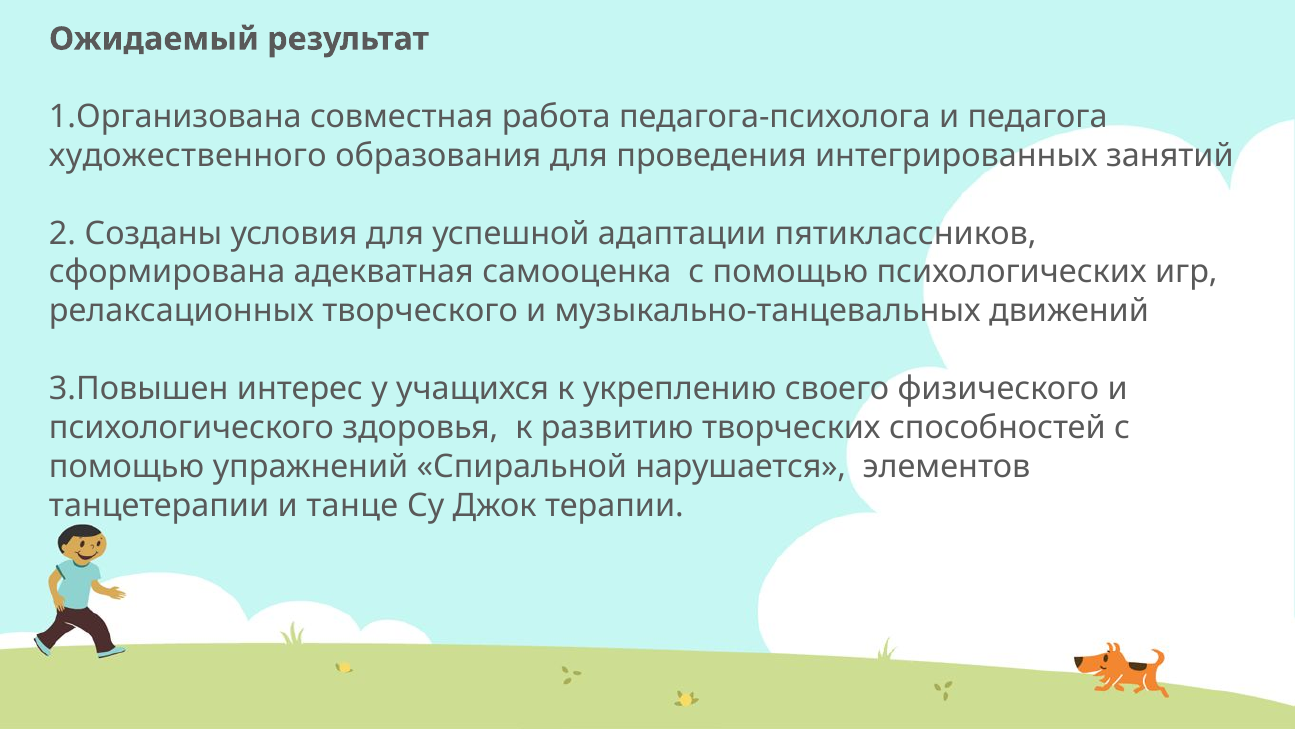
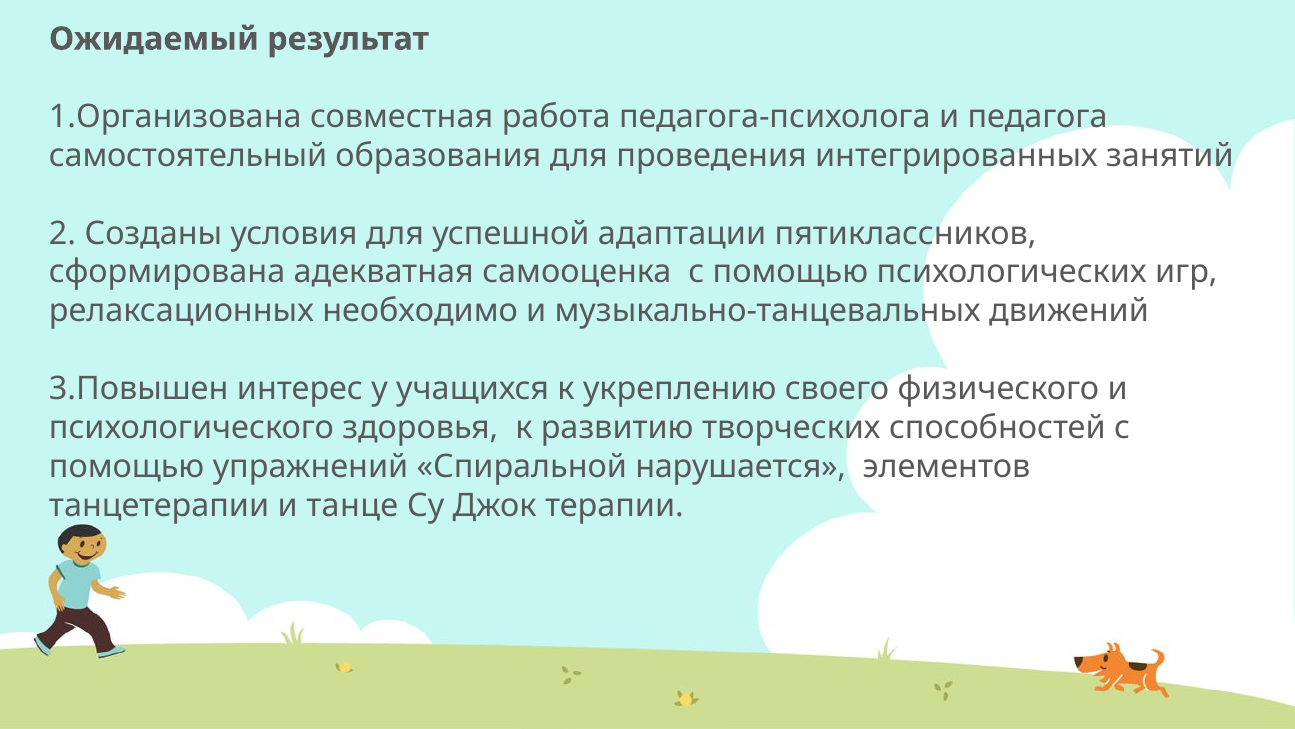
художественного: художественного -> самостоятельный (188, 156)
творческого: творческого -> необходимо (420, 311)
